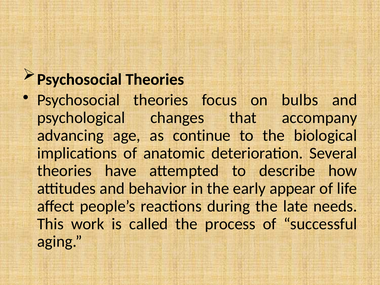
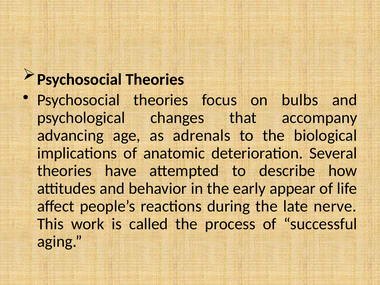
continue: continue -> adrenals (202, 135)
needs: needs -> nerve (335, 206)
